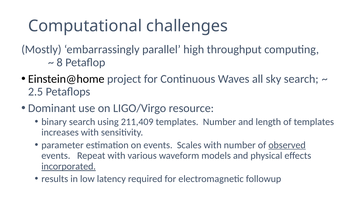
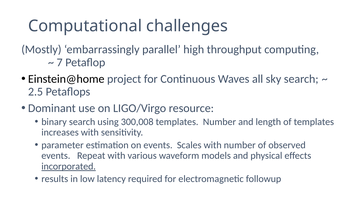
8: 8 -> 7 (60, 62)
211,409: 211,409 -> 300,008 (137, 122)
observed underline: present -> none (287, 145)
